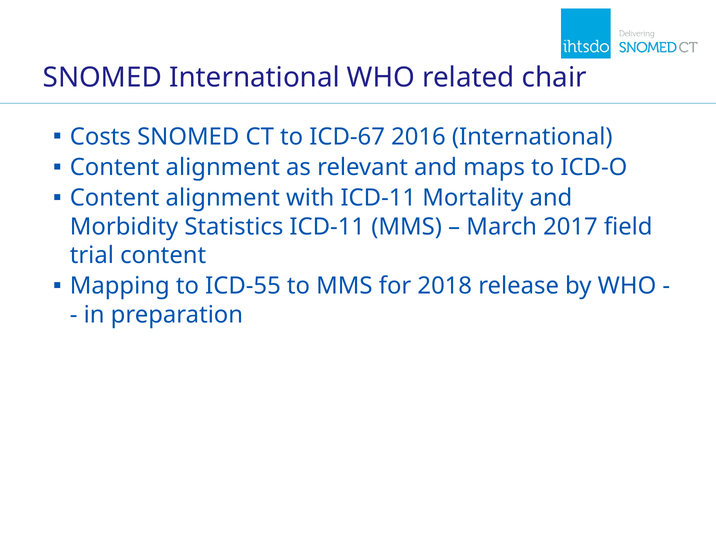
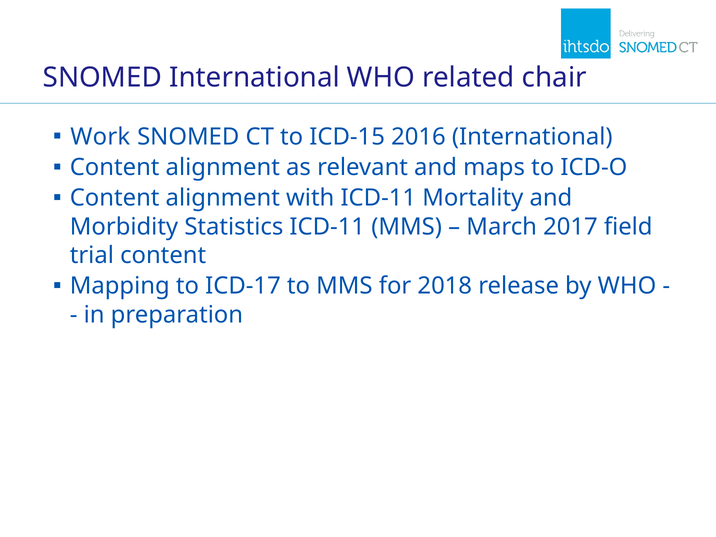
Costs: Costs -> Work (100, 137)
ICD-67: ICD-67 -> ICD-15 (347, 137)
ICD-55: ICD-55 -> ICD-17 (243, 286)
